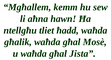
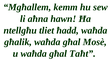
Jista: Jista -> Taħt (82, 53)
